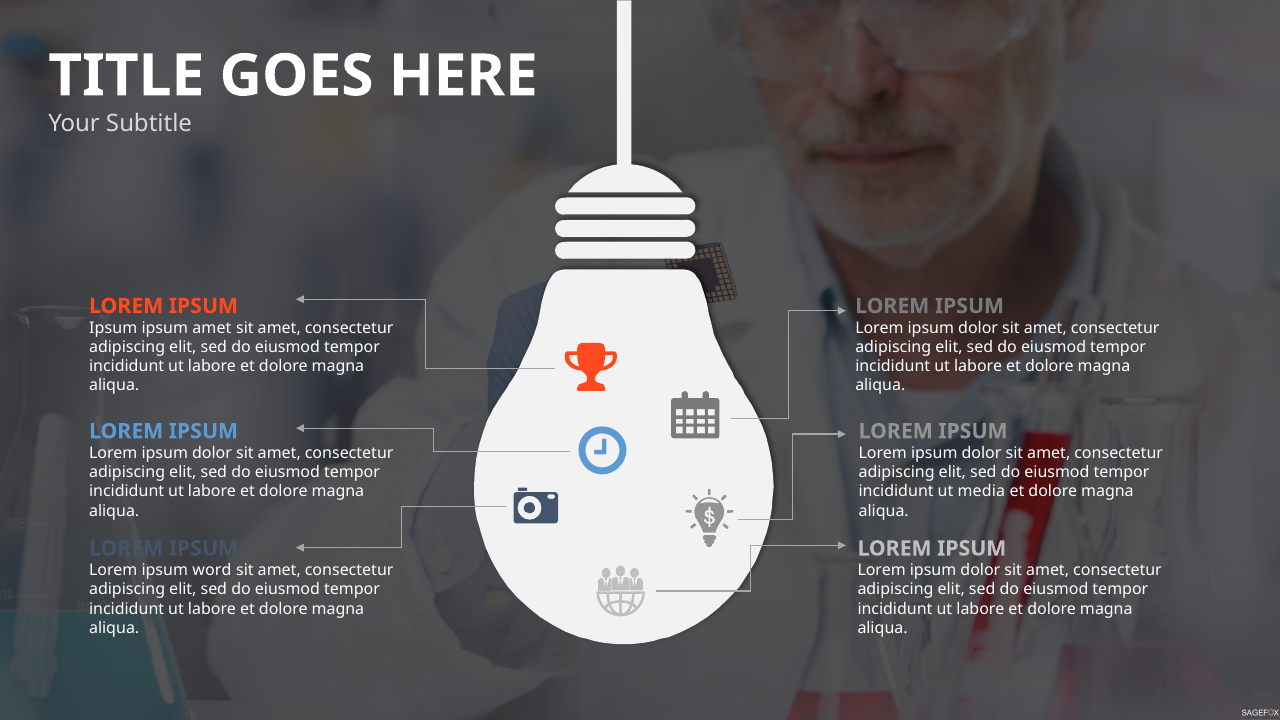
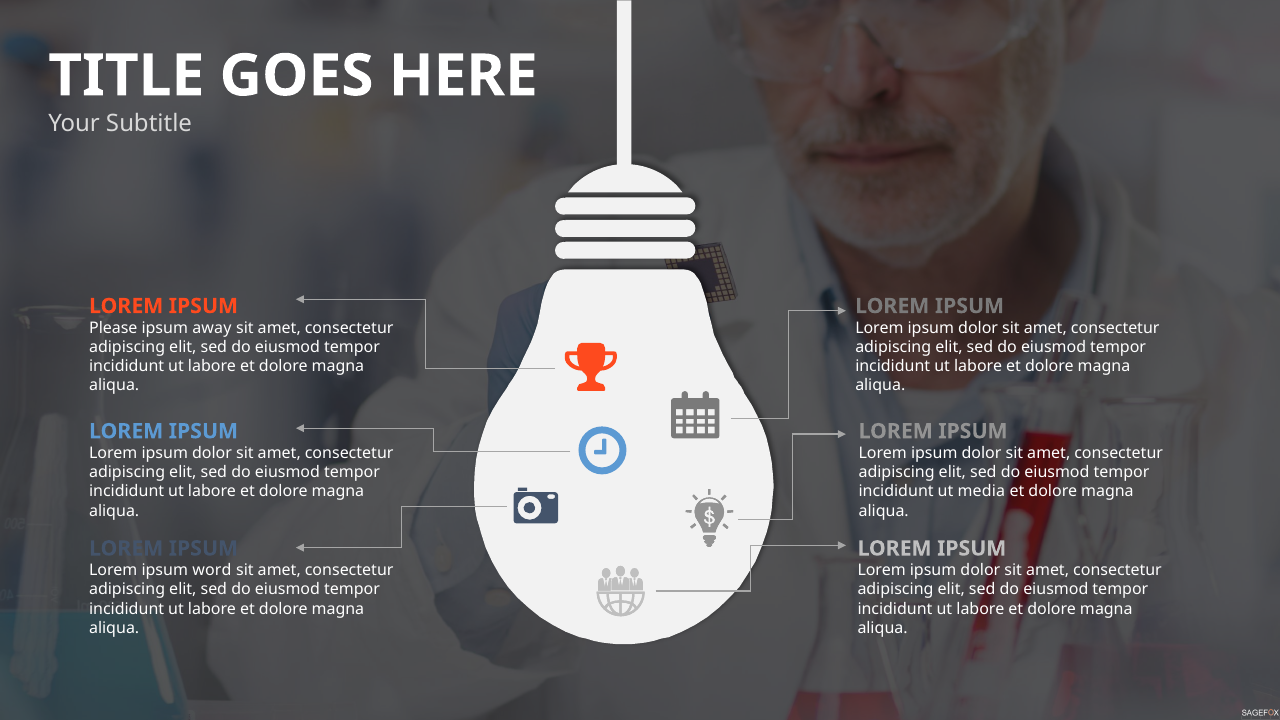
Ipsum: Ipsum -> Please (113, 328)
ipsum amet: amet -> away (212, 328)
